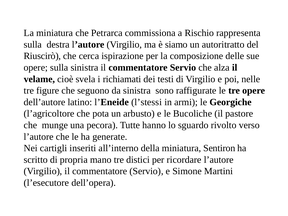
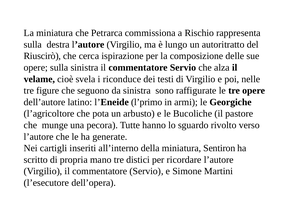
siamo: siamo -> lungo (176, 44)
richiamati: richiamati -> riconduce (122, 79)
l’stessi: l’stessi -> l’primo (147, 102)
